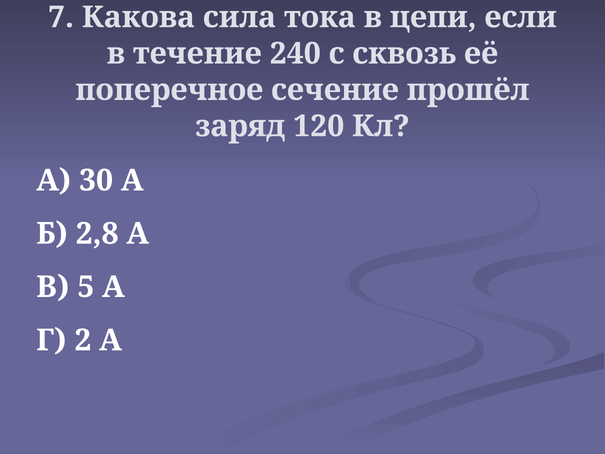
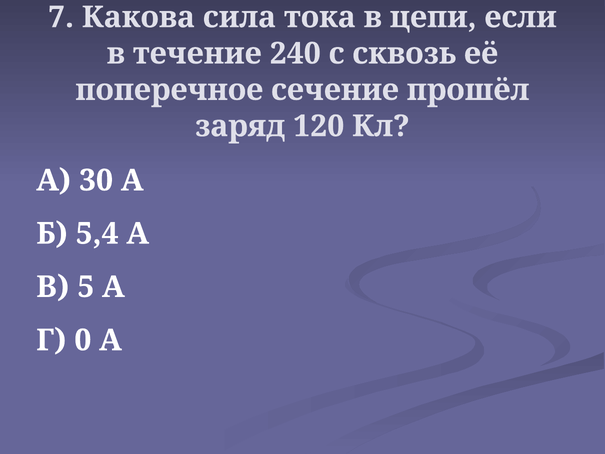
2,8: 2,8 -> 5,4 (97, 234)
2: 2 -> 0 (83, 340)
